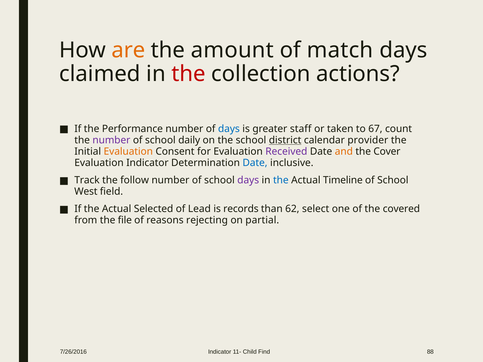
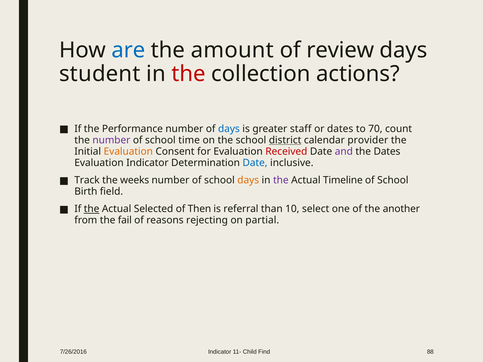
are colour: orange -> blue (129, 50)
match: match -> review (340, 50)
claimed: claimed -> student (100, 74)
or taken: taken -> dates (340, 129)
67: 67 -> 70 (375, 129)
daily: daily -> time (189, 140)
Received colour: purple -> red (286, 152)
and colour: orange -> purple (344, 152)
the Cover: Cover -> Dates (387, 152)
follow: follow -> weeks (135, 180)
days colour: purple -> orange (248, 180)
the colour: blue -> purple (281, 180)
West: West -> Birth (86, 192)
the underline: none -> present (92, 209)
Lead: Lead -> Then (199, 209)
records: records -> referral (241, 209)
62: 62 -> 10 (292, 209)
covered: covered -> another (401, 209)
file: file -> fail (125, 220)
